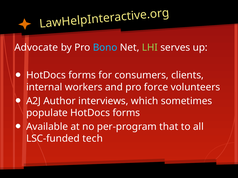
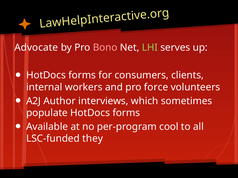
Bono colour: light blue -> pink (105, 48)
that: that -> cool (169, 127)
tech: tech -> they (93, 139)
